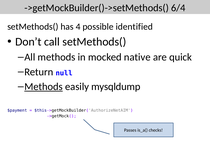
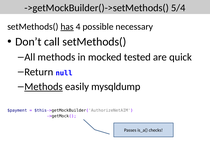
6/4: 6/4 -> 5/4 (178, 8)
has underline: none -> present (67, 27)
identified: identified -> necessary (134, 27)
native: native -> tested (137, 57)
